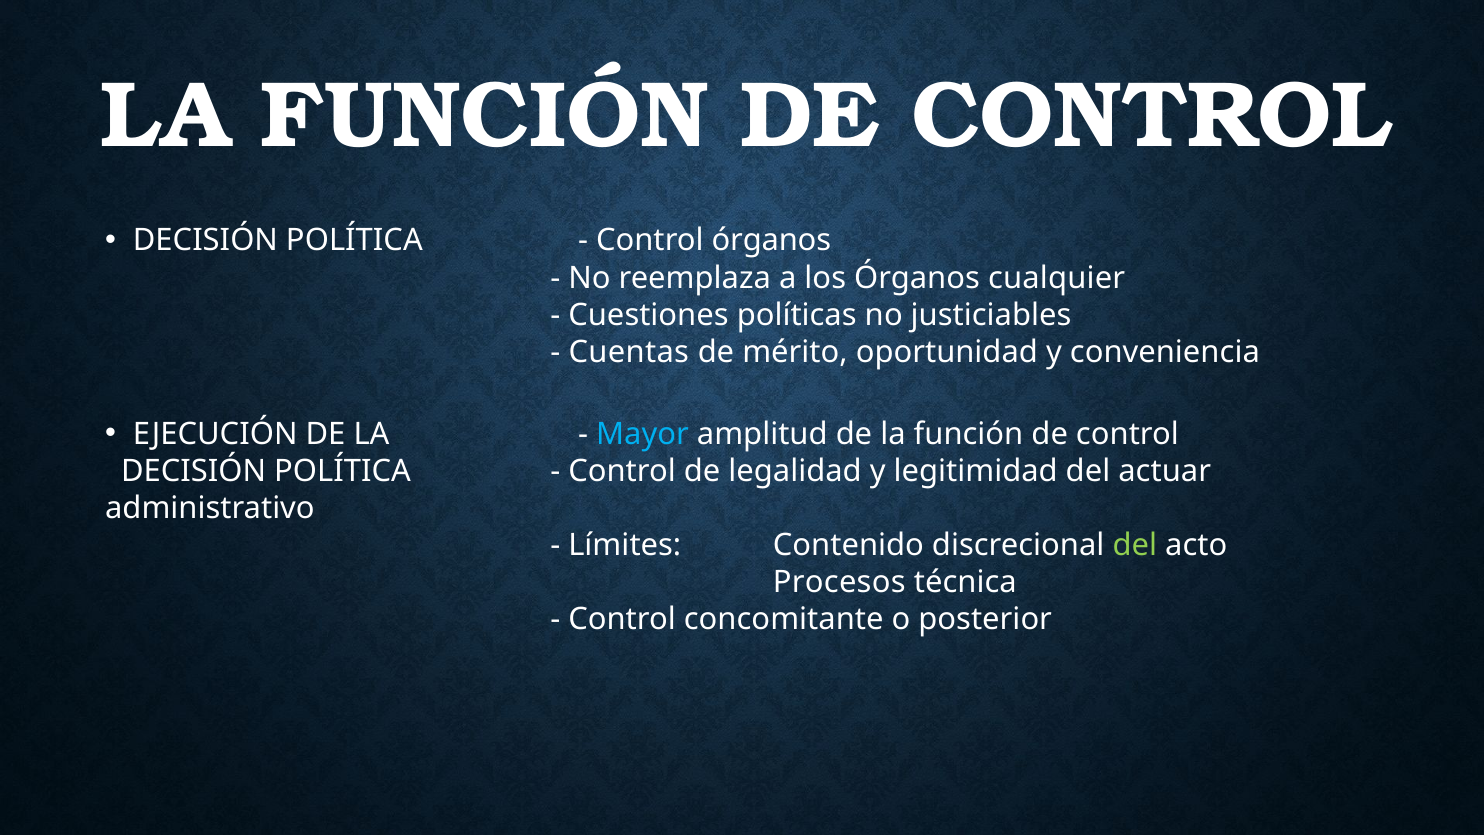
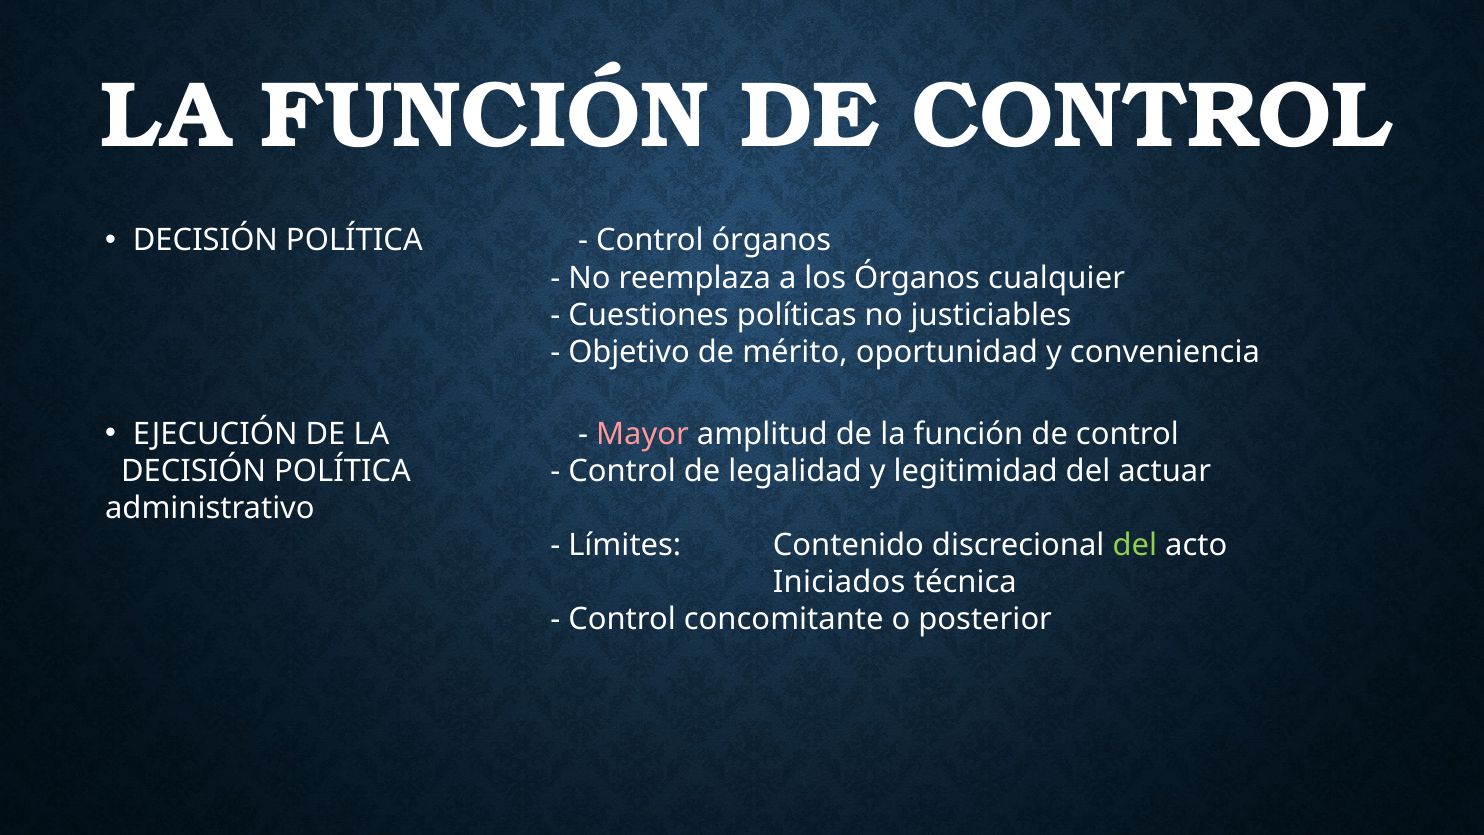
Cuentas: Cuentas -> Objetivo (629, 352)
Mayor colour: light blue -> pink (643, 434)
Procesos: Procesos -> Iniciados (839, 582)
